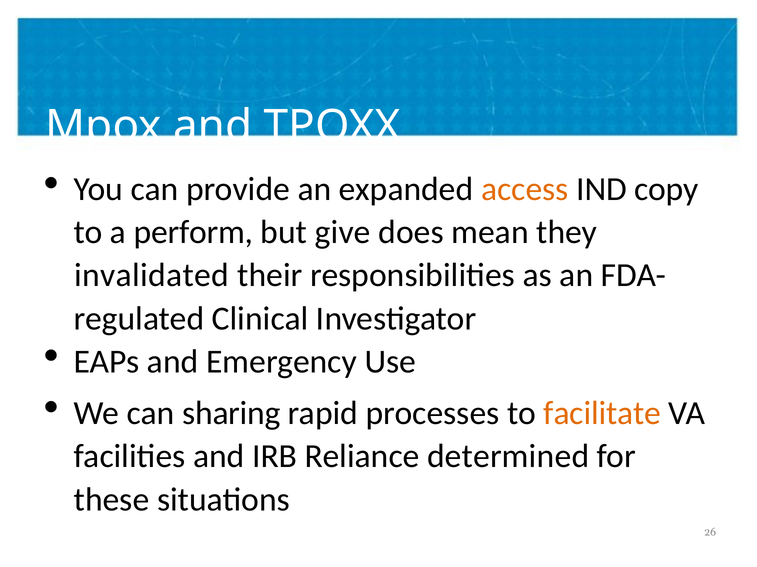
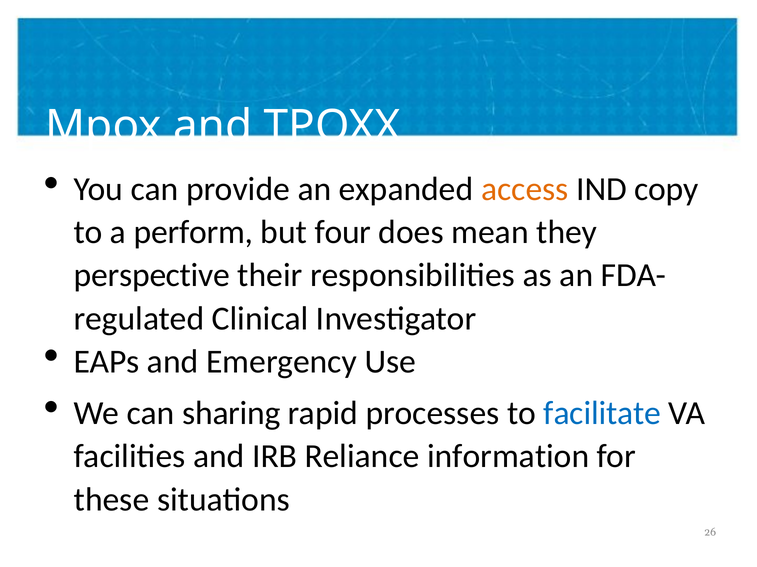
give: give -> four (343, 233)
invalidated: invalidated -> perspective (152, 276)
facilitate colour: orange -> blue (602, 414)
determined: determined -> information (508, 457)
